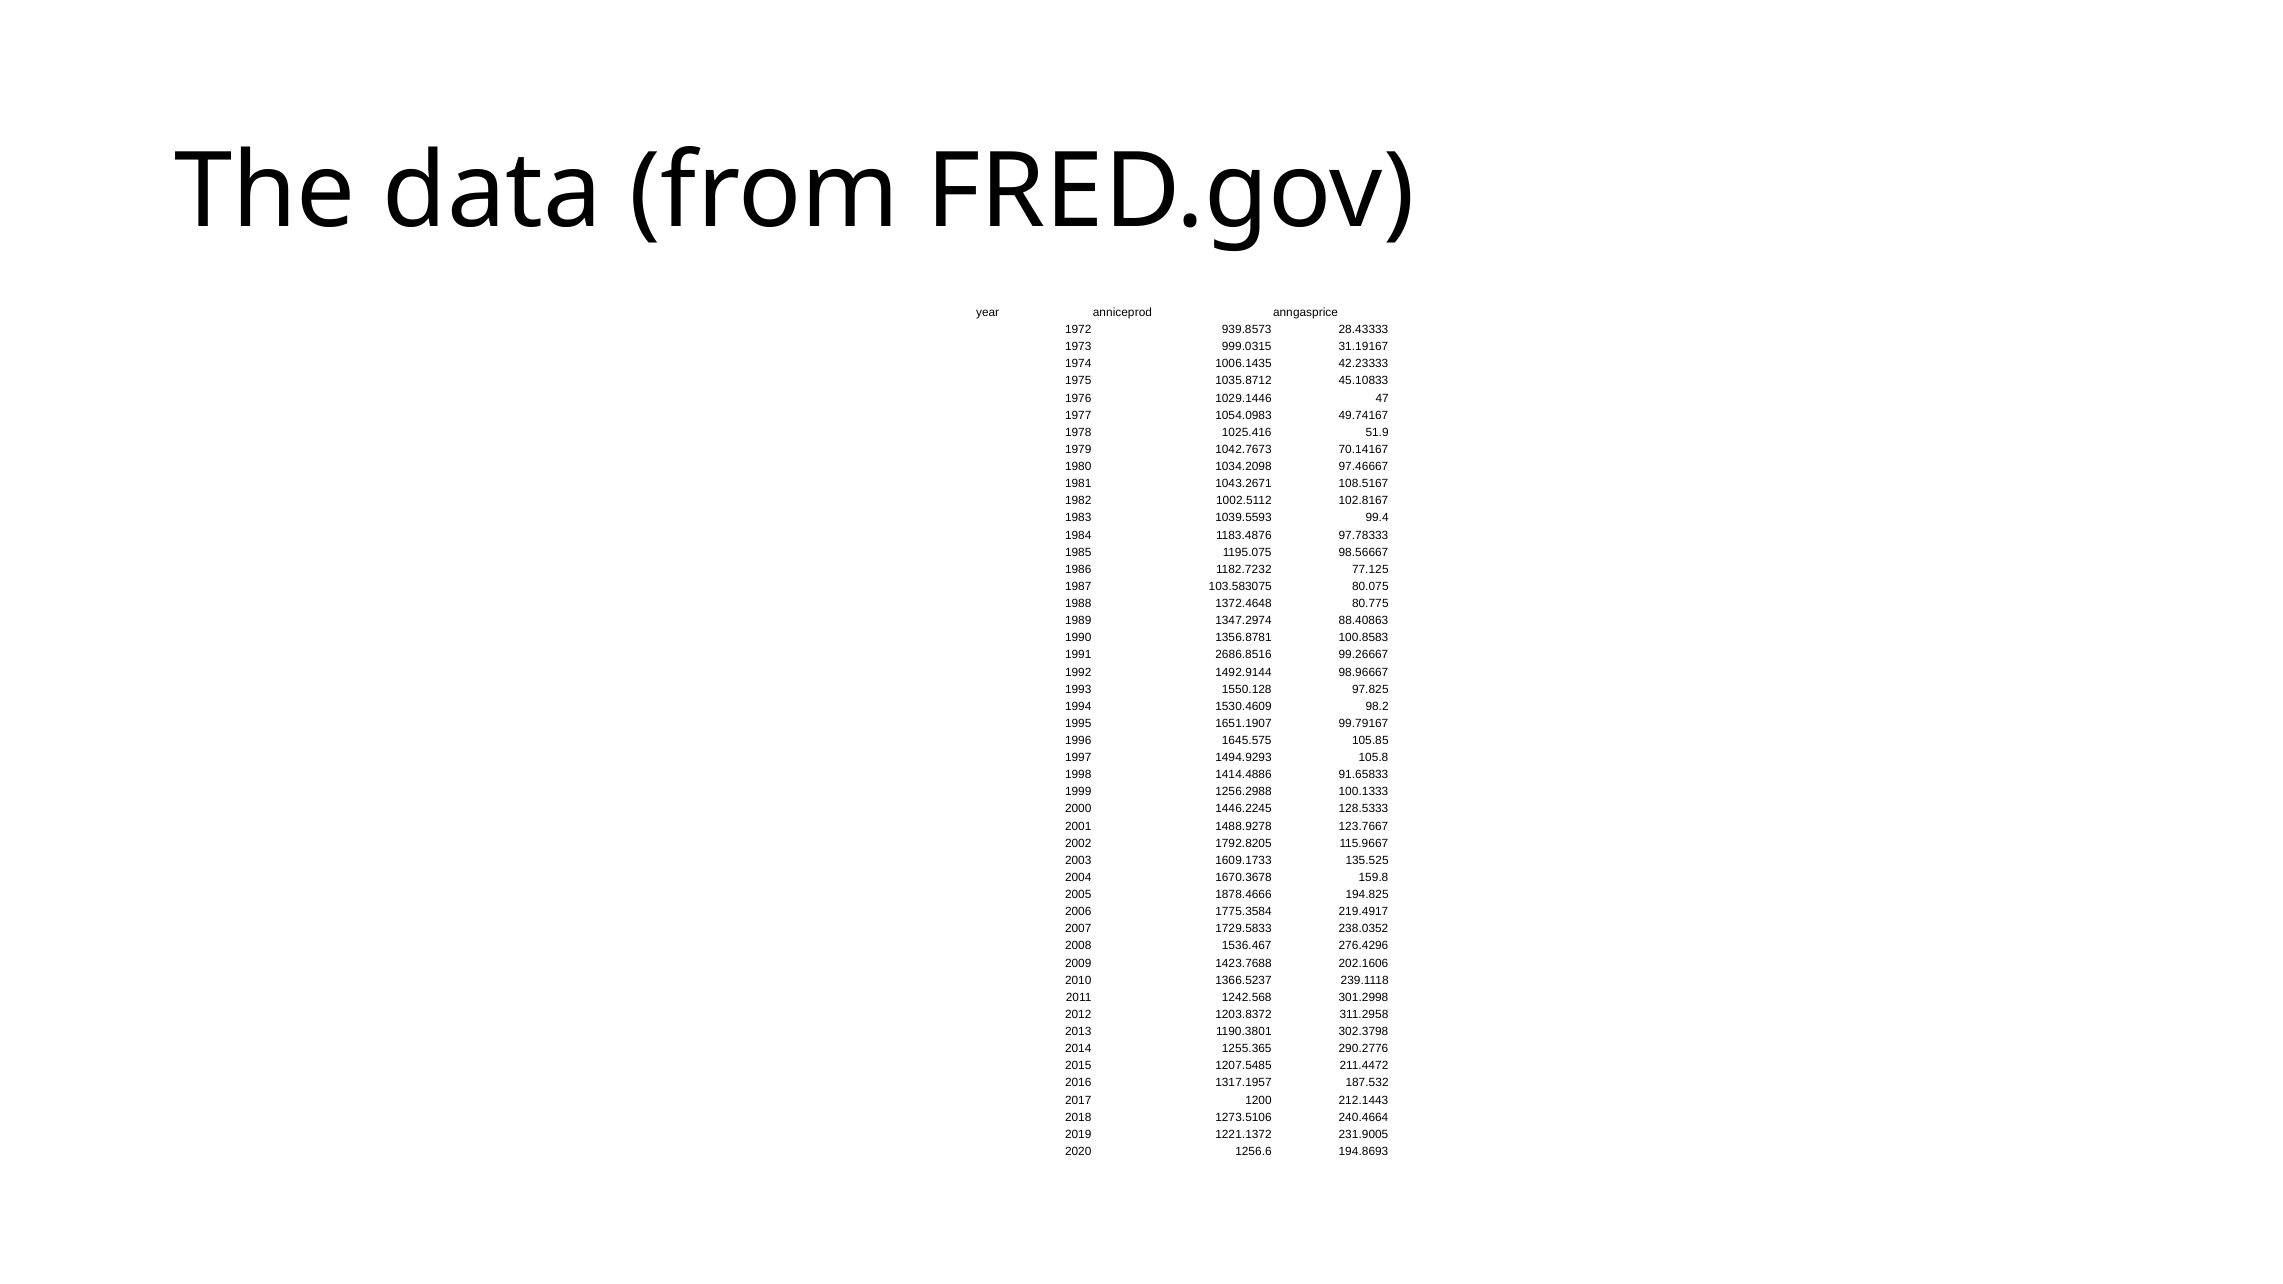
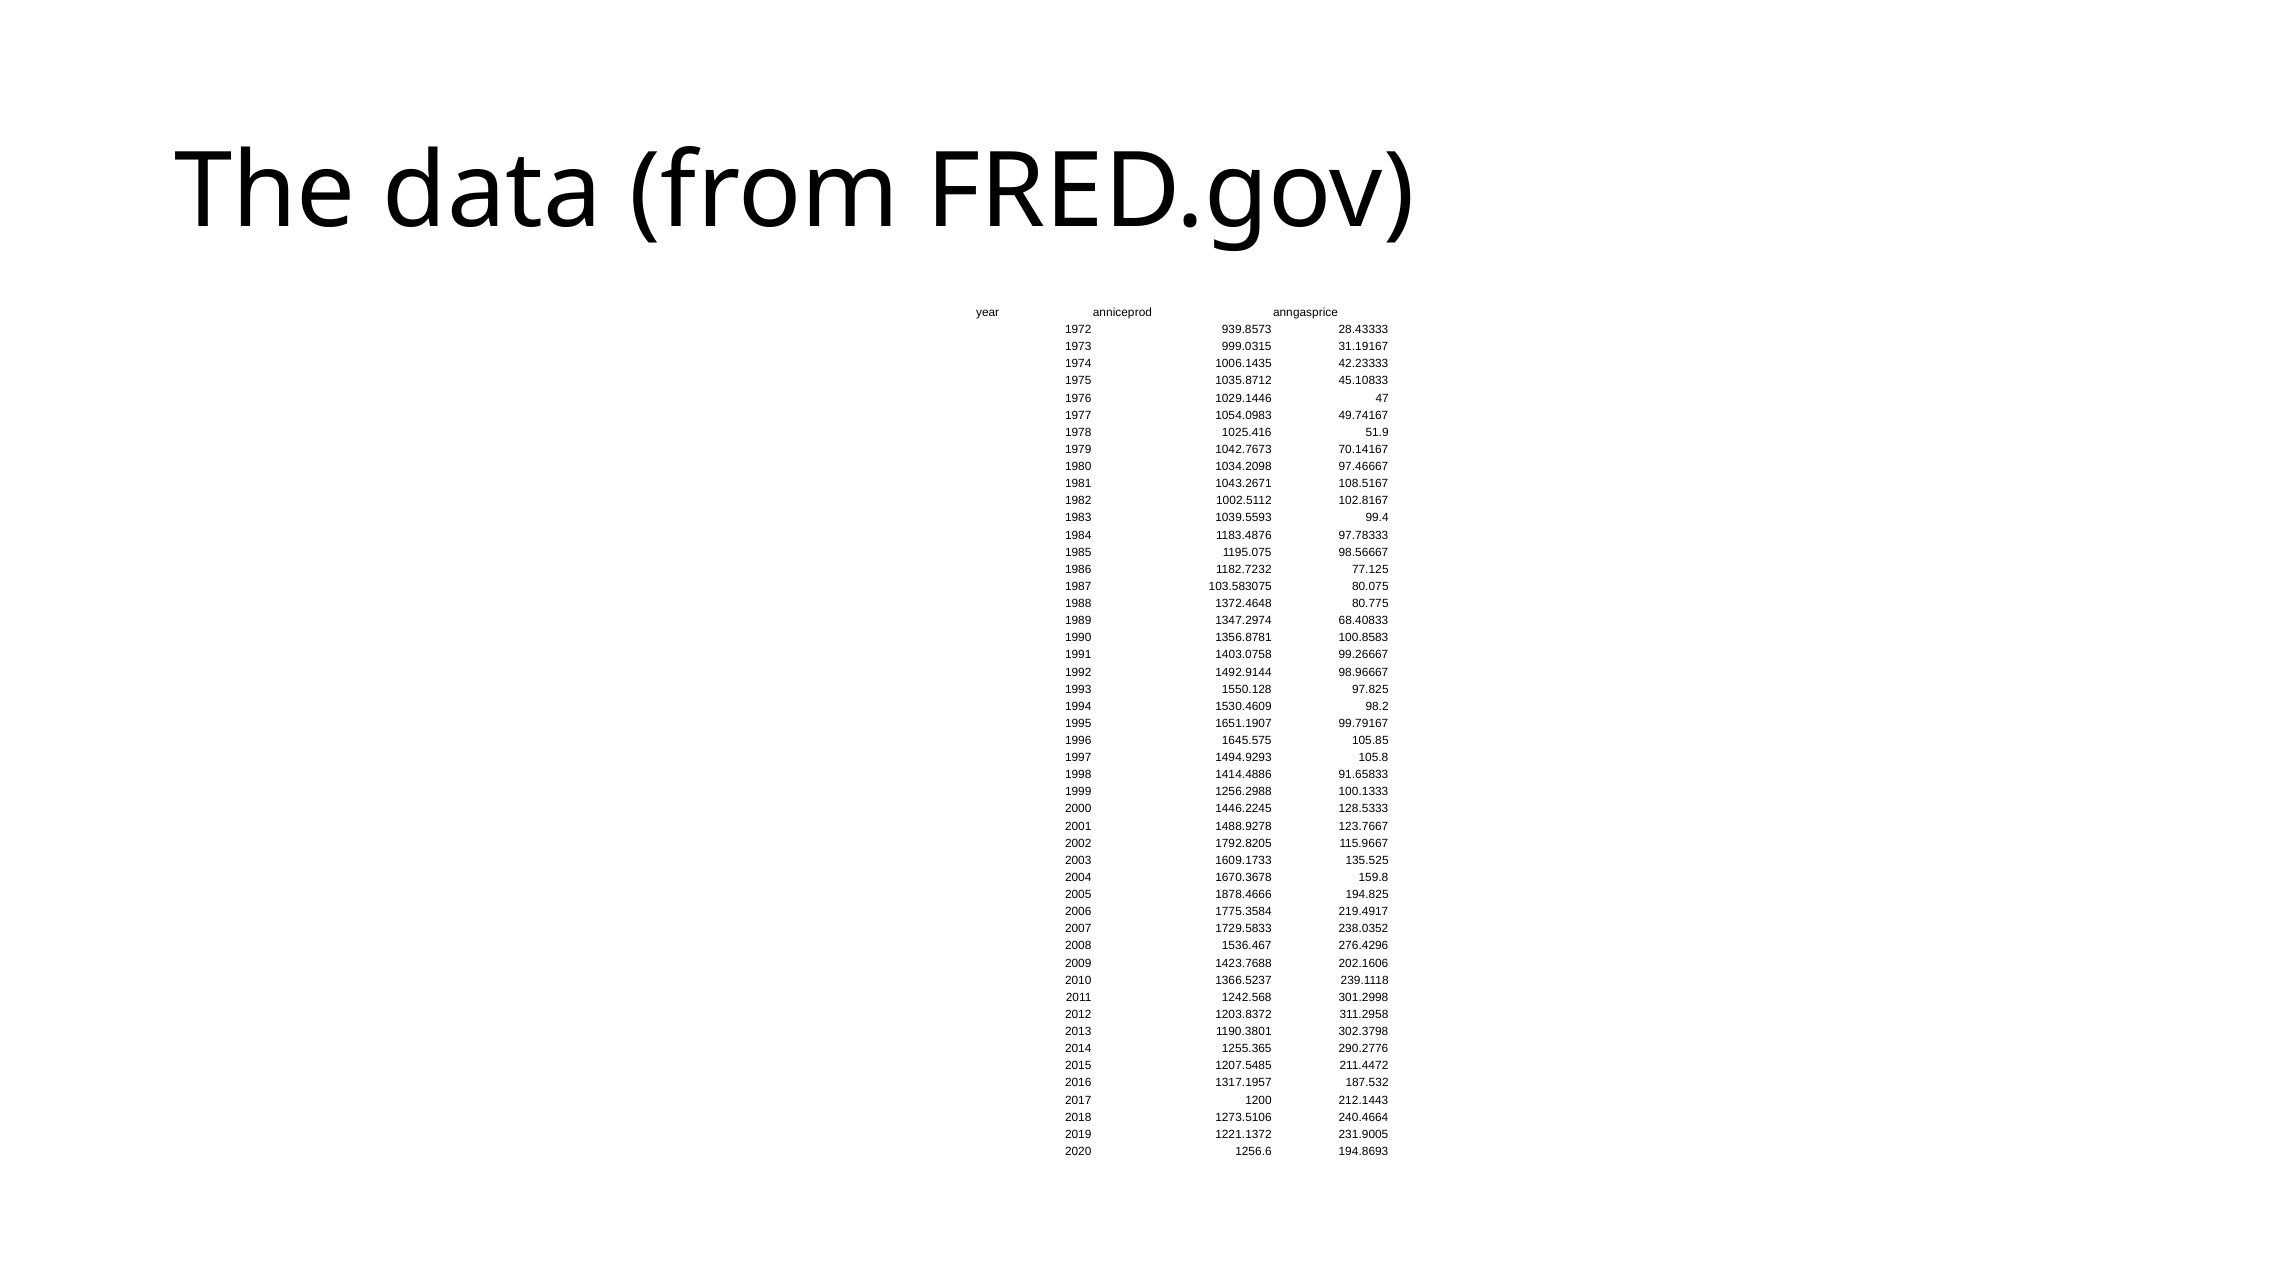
88.40863: 88.40863 -> 68.40833 (1363, 621)
2686.8516: 2686.8516 -> 1403.0758 (1244, 655)
